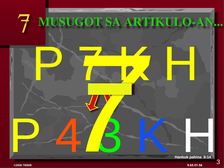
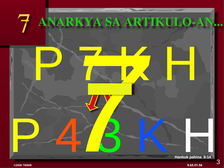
MUSUGOT: MUSUGOT -> ANARKYA (70, 22)
